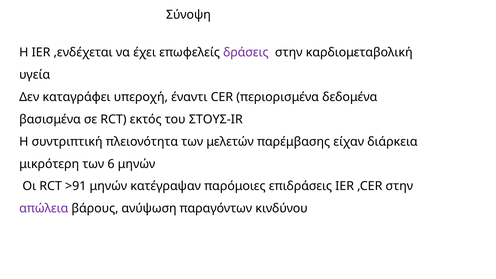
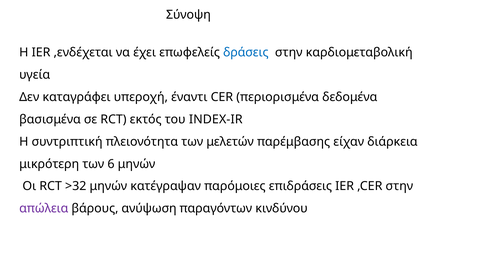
δράσεις colour: purple -> blue (246, 52)
ΣΤΟΥΣ-IR: ΣΤΟΥΣ-IR -> INDEX-IR (216, 119)
>91: >91 -> >32 (76, 186)
